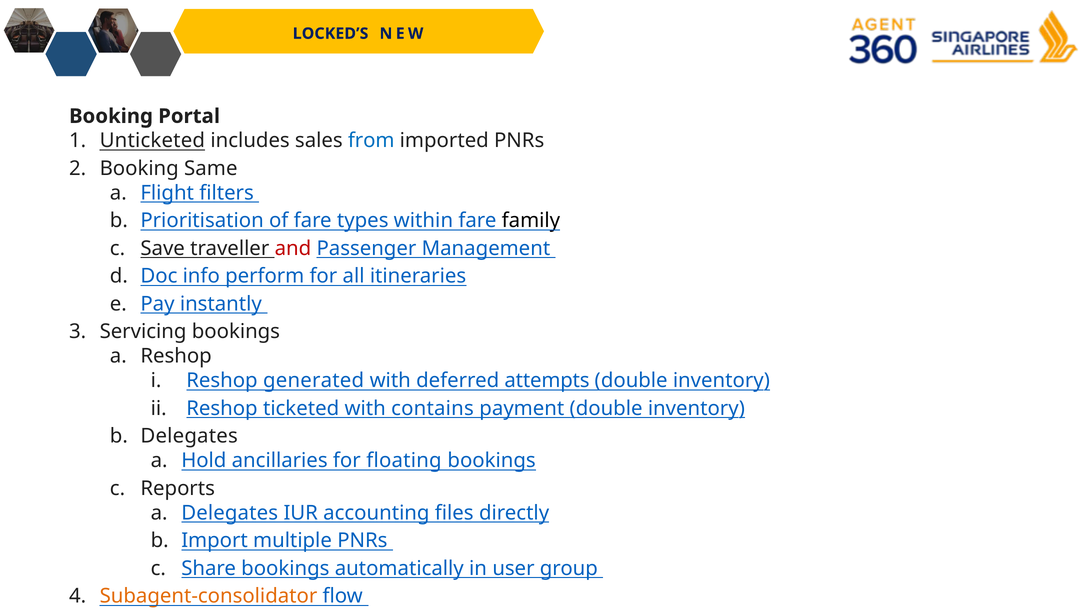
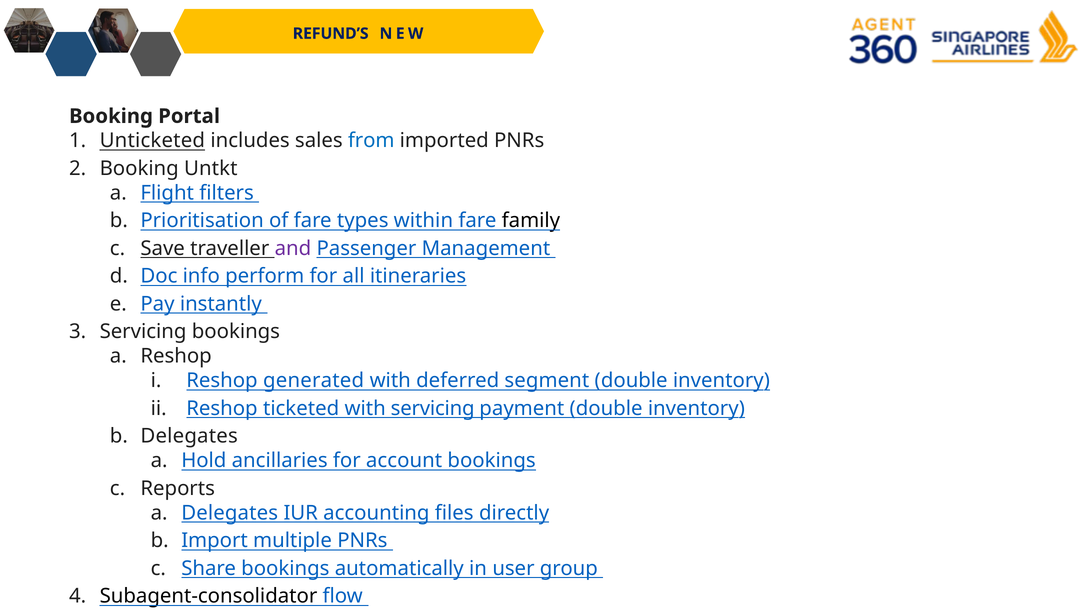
LOCKED’S: LOCKED’S -> REFUND’S (331, 34)
Same: Same -> Untkt (211, 168)
and colour: red -> purple (293, 248)
attempts: attempts -> segment (547, 381)
with contains: contains -> servicing (433, 408)
floating: floating -> account (404, 461)
Subagent-consolidator colour: orange -> black (208, 596)
